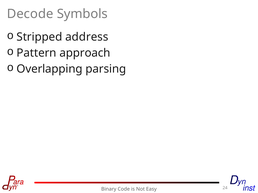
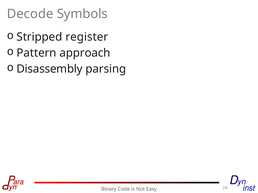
address: address -> register (87, 37)
Overlapping: Overlapping -> Disassembly (50, 69)
